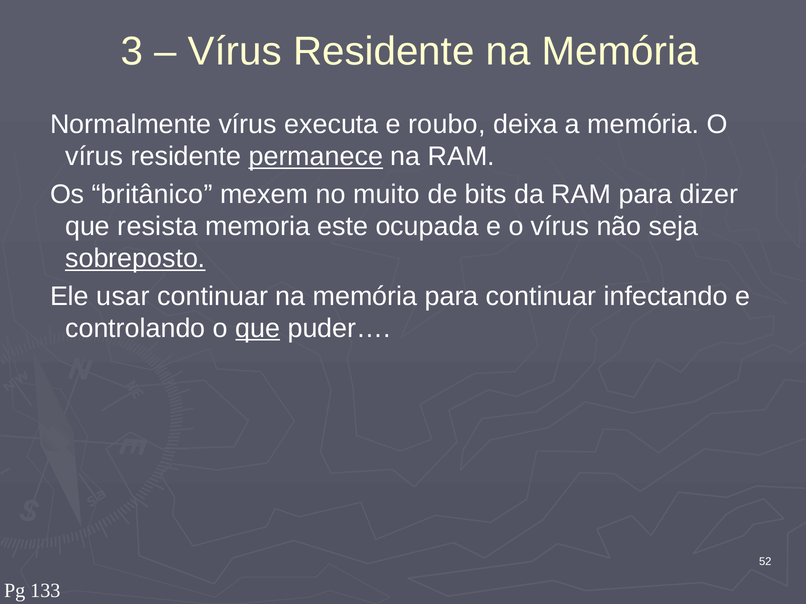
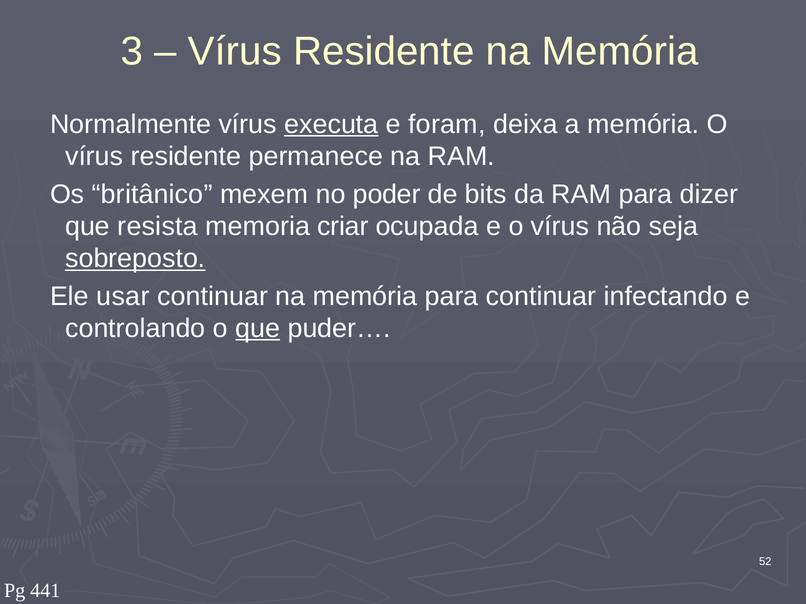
executa underline: none -> present (331, 124)
roubo: roubo -> foram (447, 124)
permanece underline: present -> none (316, 157)
muito: muito -> poder (387, 194)
este: este -> criar (343, 227)
133: 133 -> 441 (45, 591)
